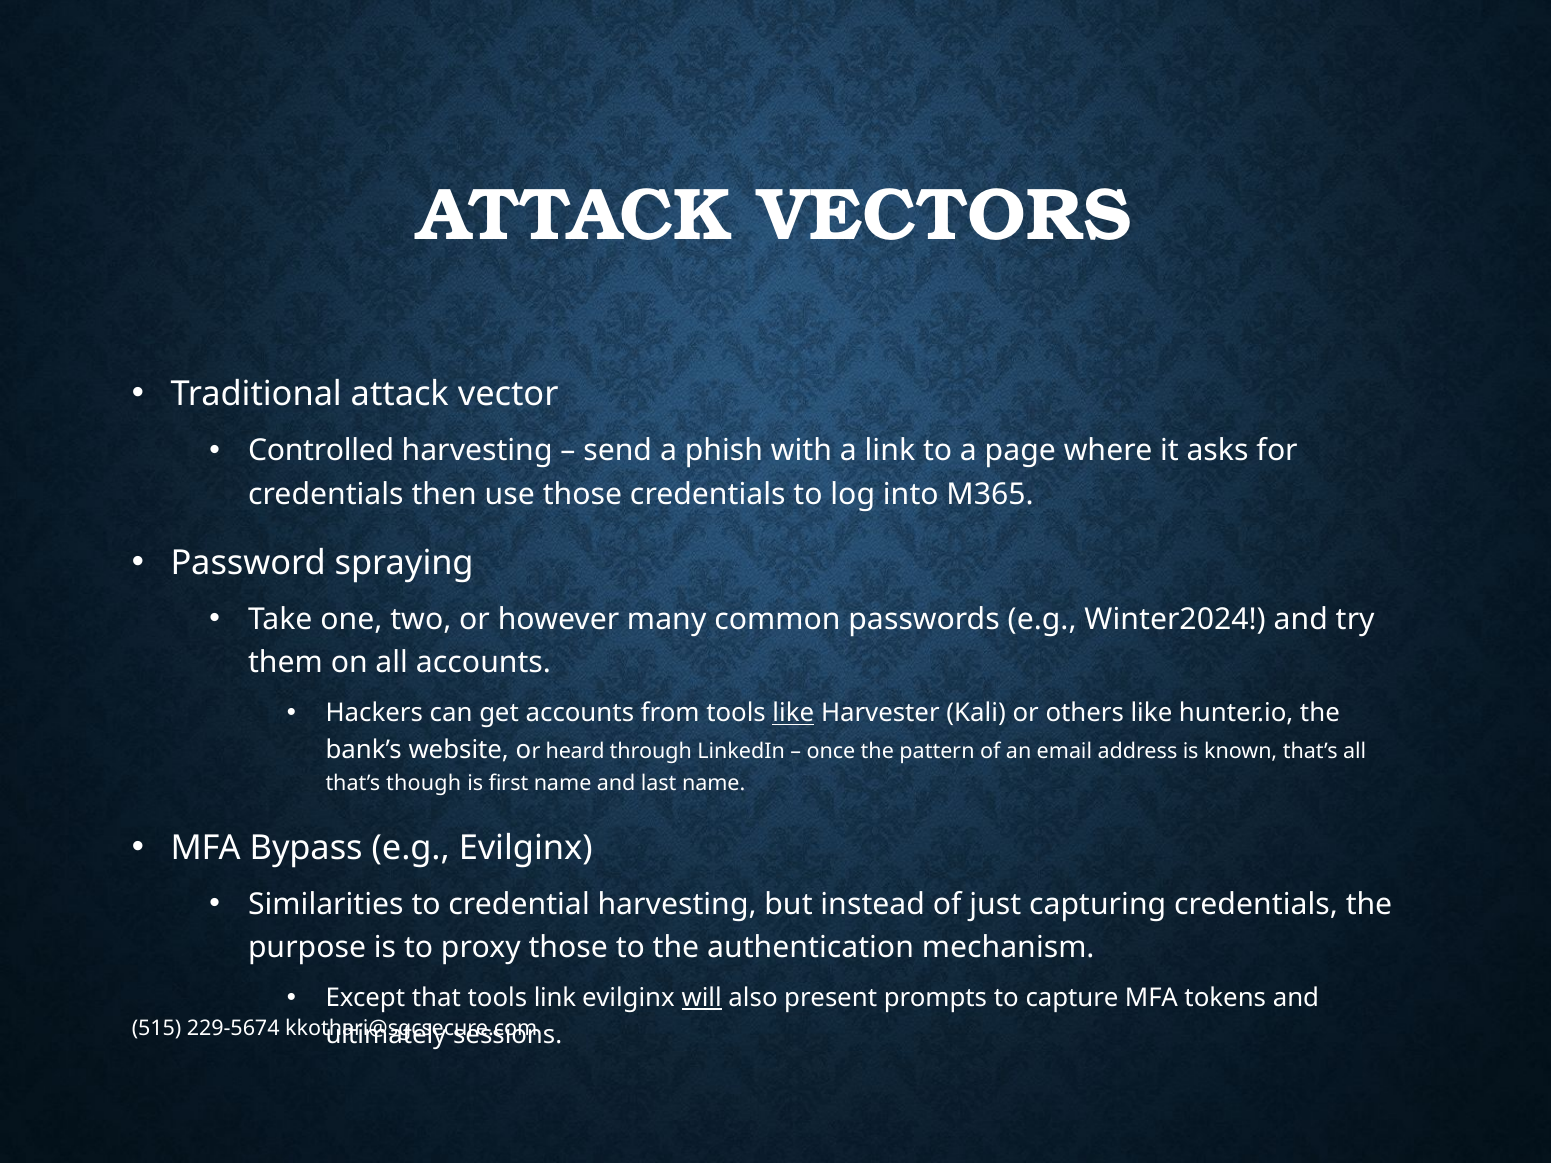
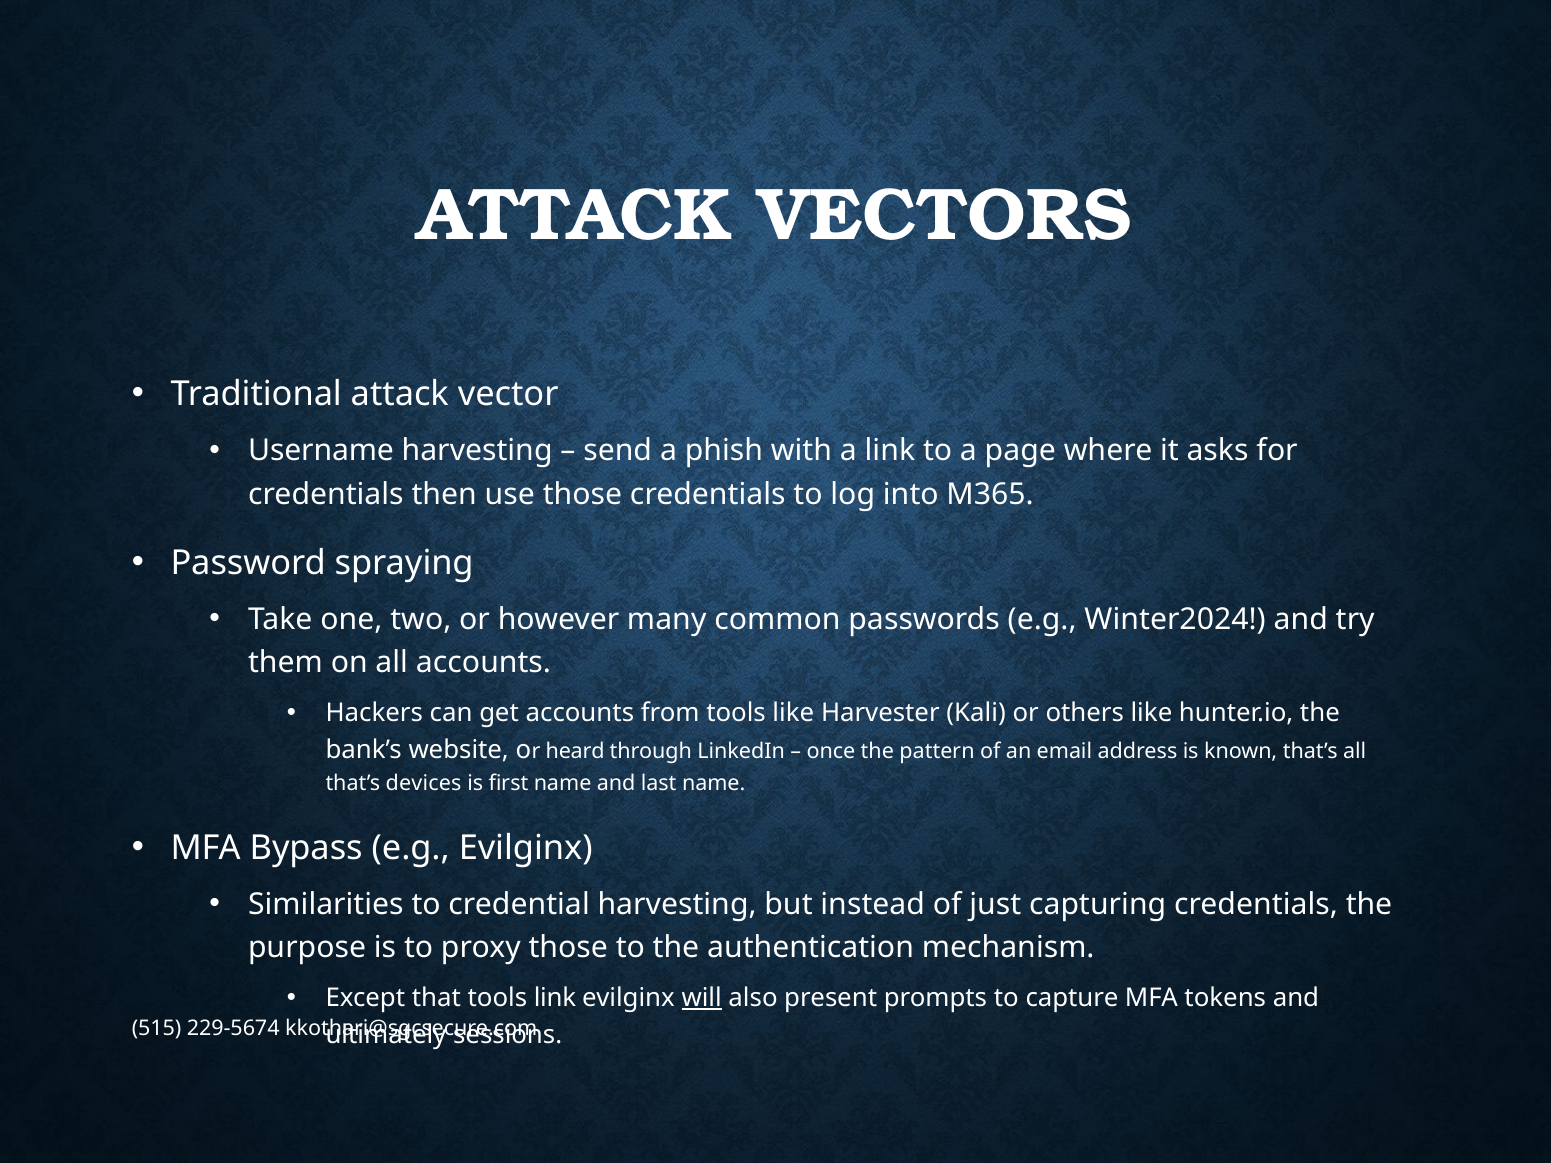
Controlled: Controlled -> Username (321, 451)
like underline: present -> none (793, 713)
though: though -> devices (424, 784)
